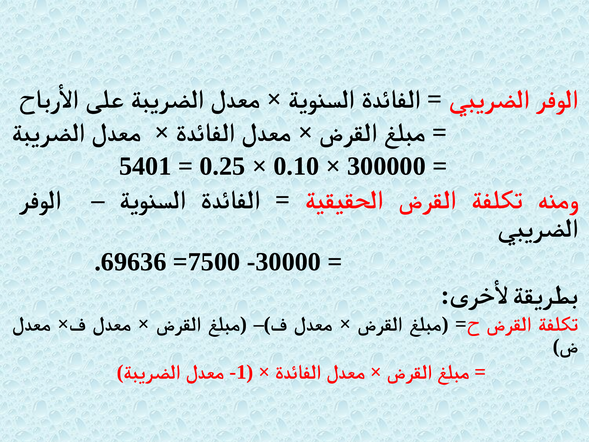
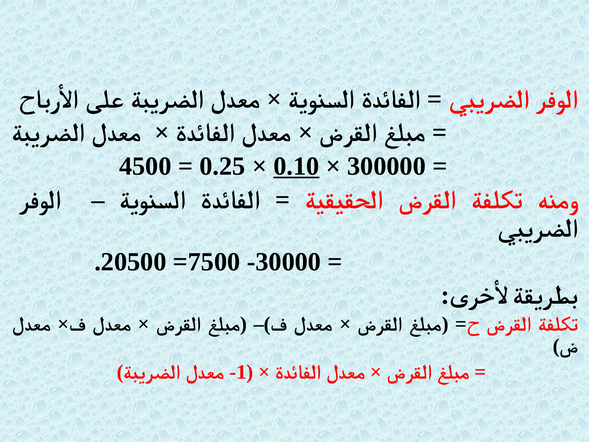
5401: 5401 -> 4500 (145, 166)
0.10 underline: none -> present (296, 166)
69636: 69636 -> 20500 (134, 262)
